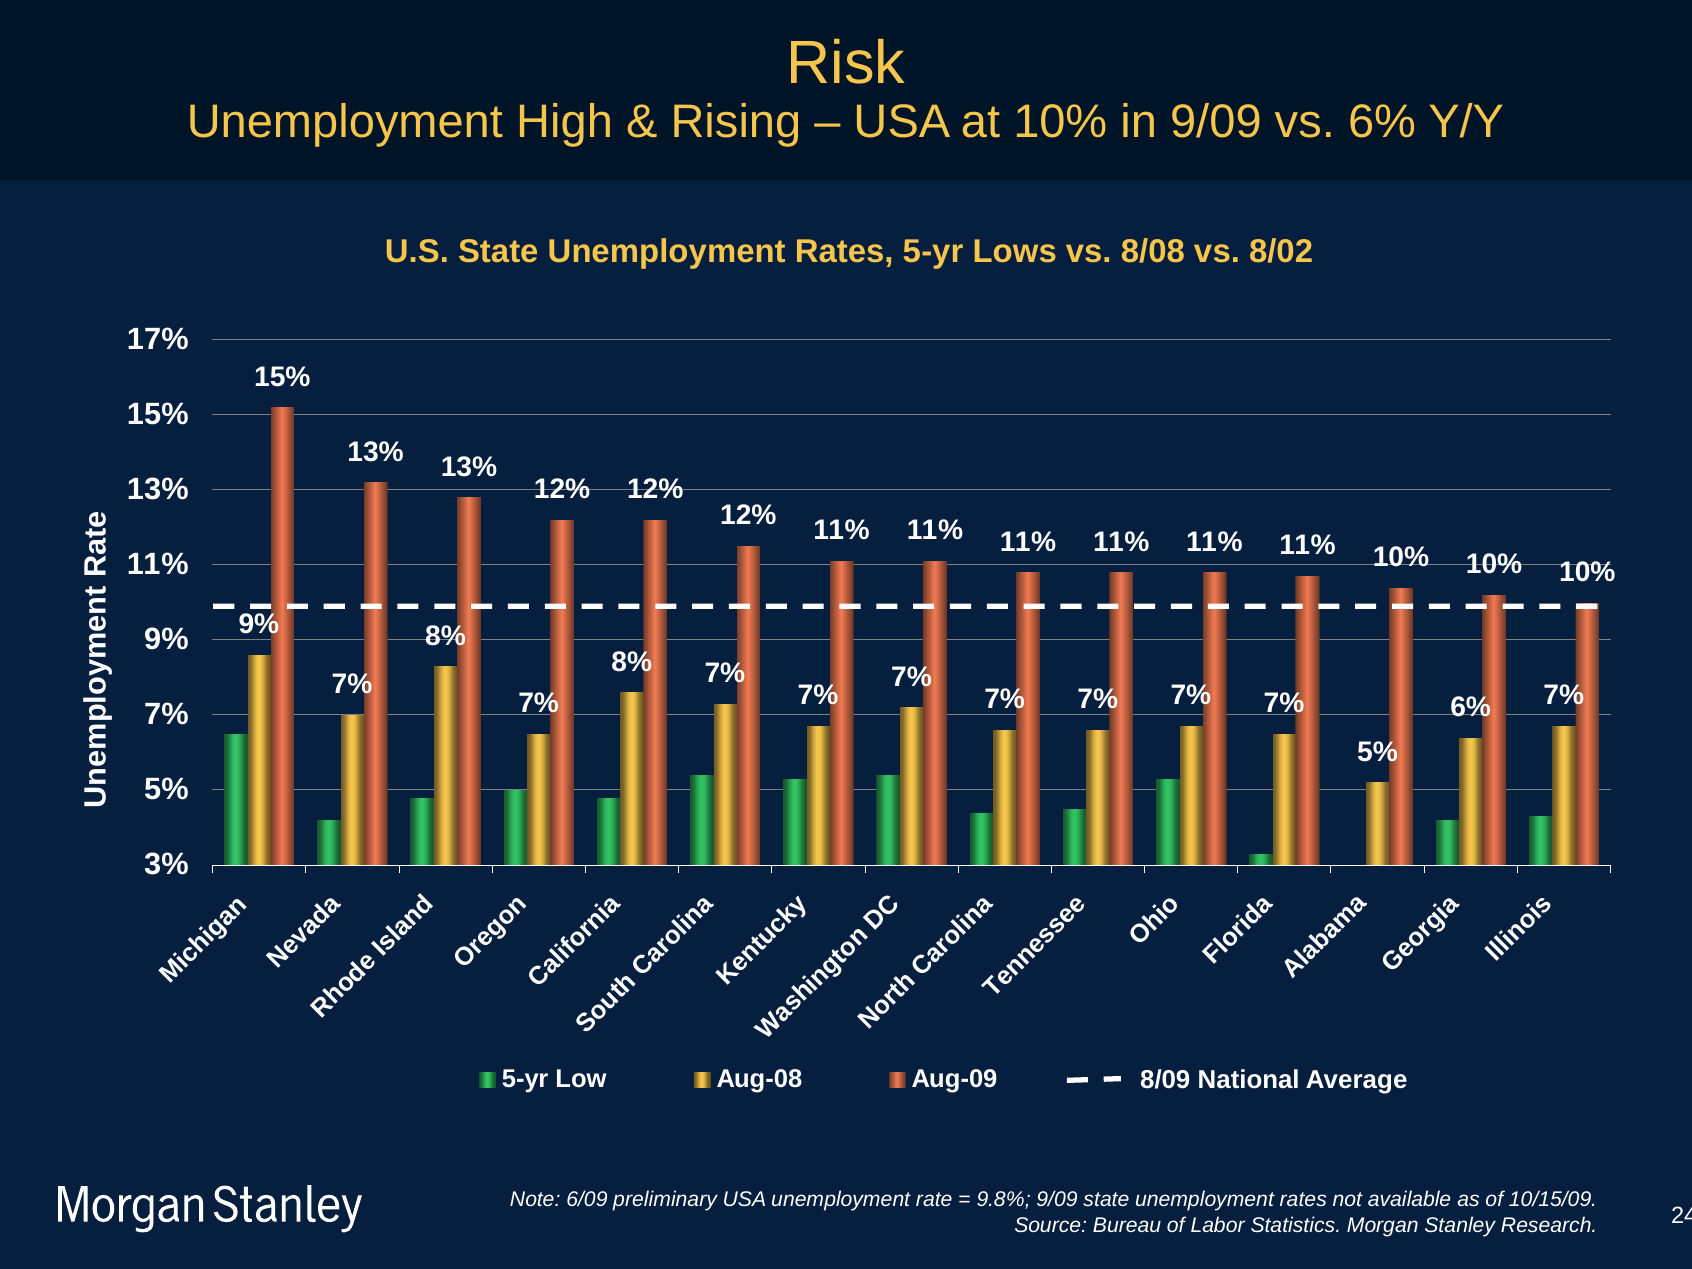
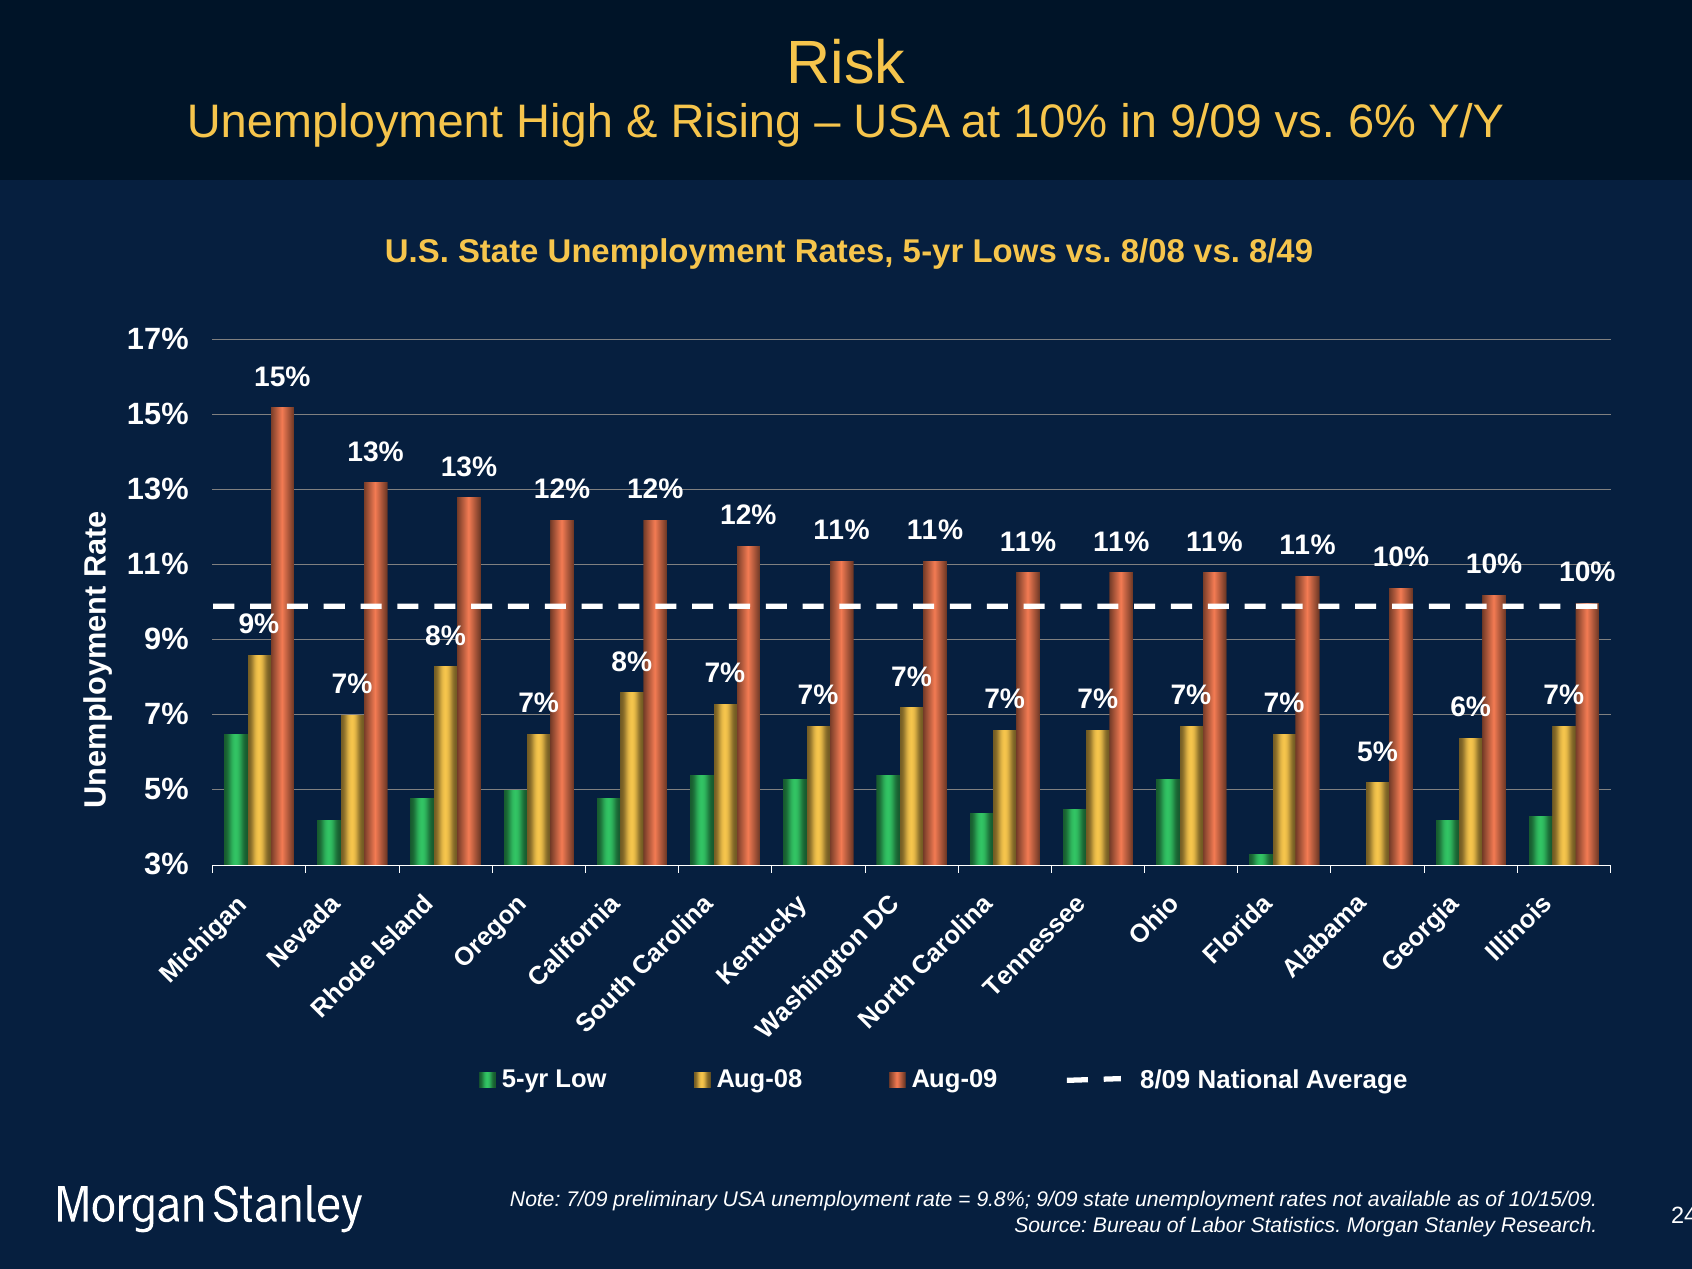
8/02: 8/02 -> 8/49 (1281, 251)
6/09: 6/09 -> 7/09 (587, 1200)
